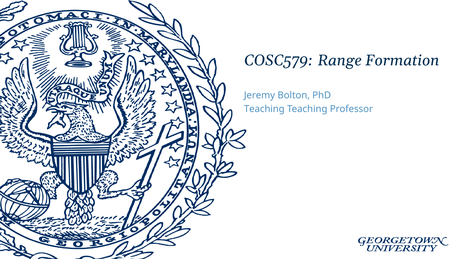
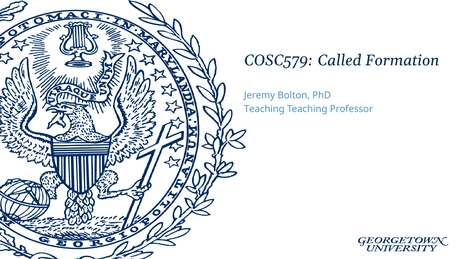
Range: Range -> Called (339, 60)
